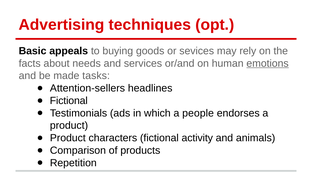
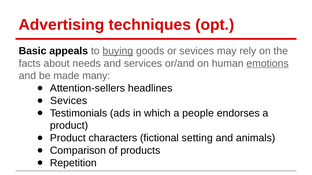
buying underline: none -> present (118, 51)
tasks: tasks -> many (96, 76)
Fictional: Fictional -> Sevices (69, 101)
activity: activity -> setting (197, 138)
